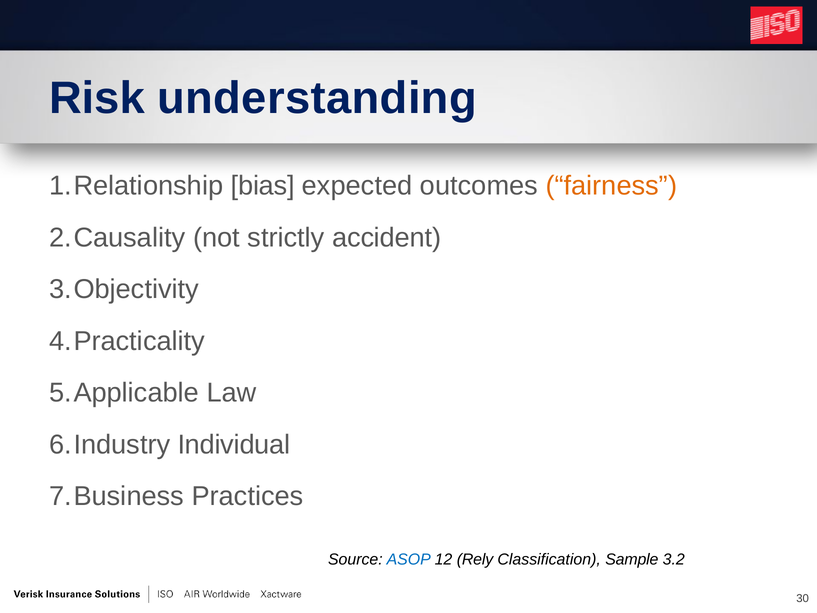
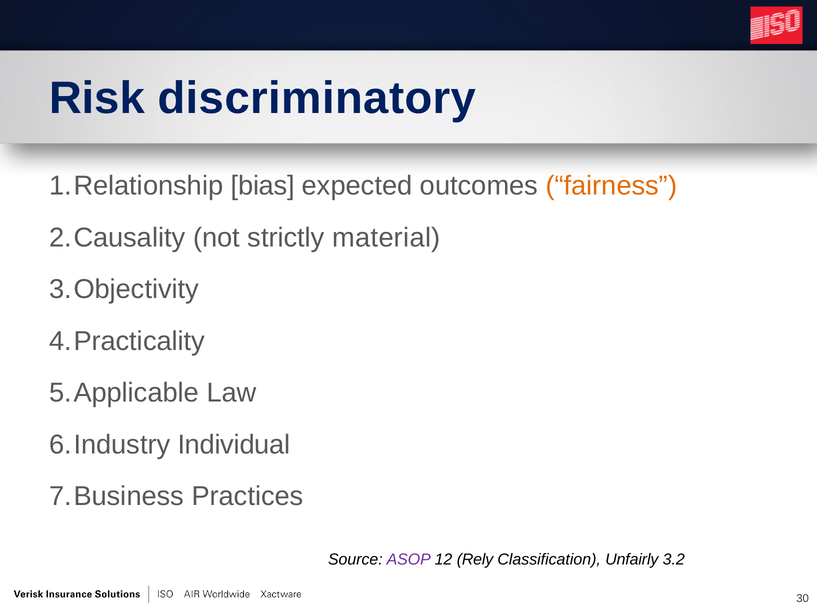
understanding: understanding -> discriminatory (317, 98)
accident: accident -> material (386, 237)
ASOP colour: blue -> purple (409, 559)
Sample: Sample -> Unfairly (632, 559)
